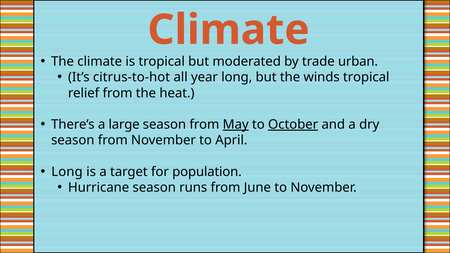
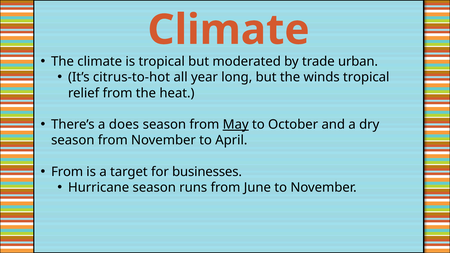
large: large -> does (124, 125)
October underline: present -> none (293, 125)
Long: Long -> From (67, 172)
population: population -> businesses (207, 172)
